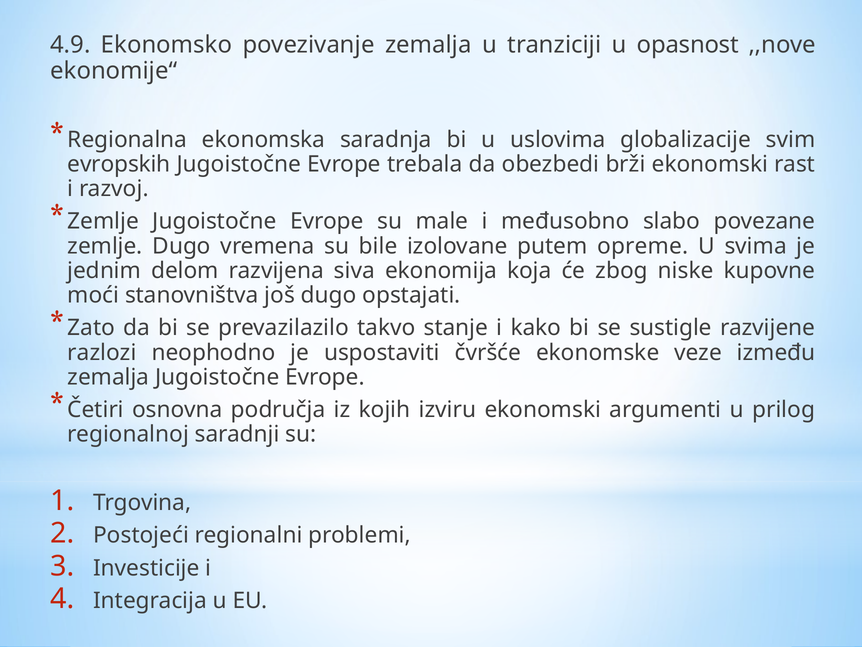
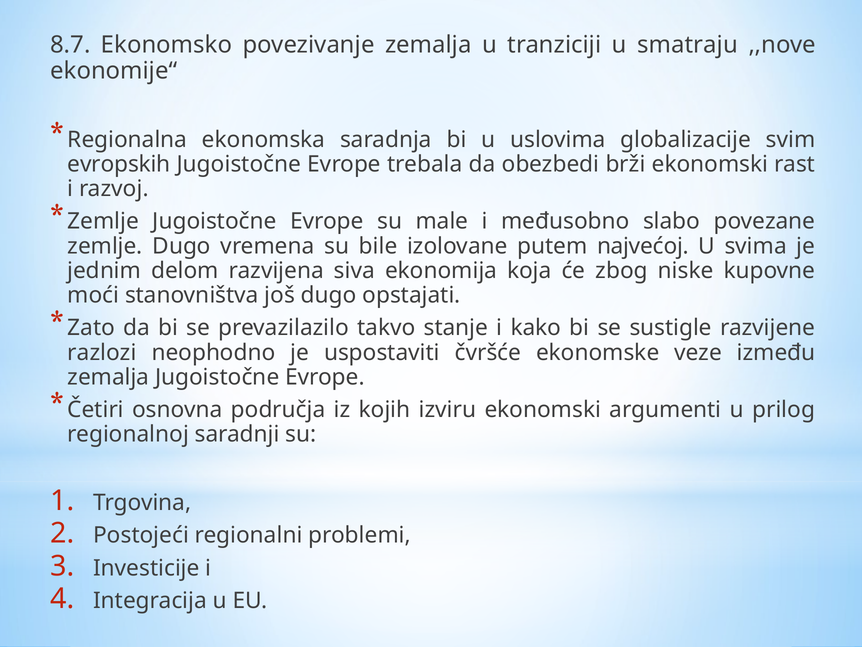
4.9: 4.9 -> 8.7 (70, 45)
opasnost: opasnost -> smatraju (688, 45)
opreme: opreme -> najvećoj (643, 246)
